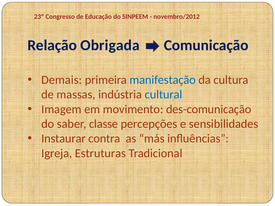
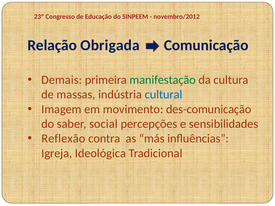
manifestação colour: blue -> green (163, 80)
classe: classe -> social (103, 124)
Instaurar: Instaurar -> Reflexão (63, 139)
Estruturas: Estruturas -> Ideológica (100, 153)
